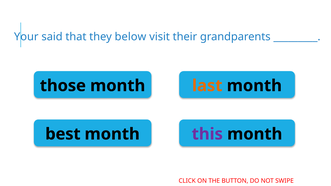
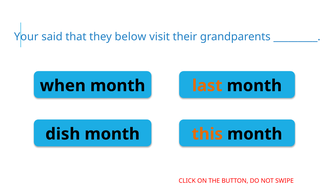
those: those -> when (63, 86)
best: best -> dish (63, 134)
this colour: purple -> orange (207, 134)
